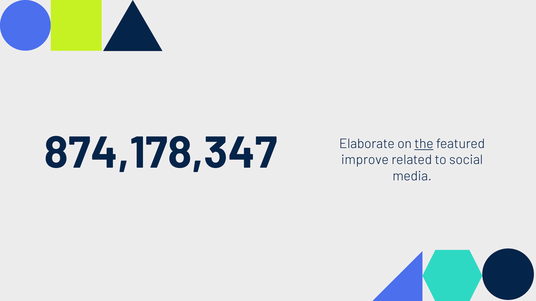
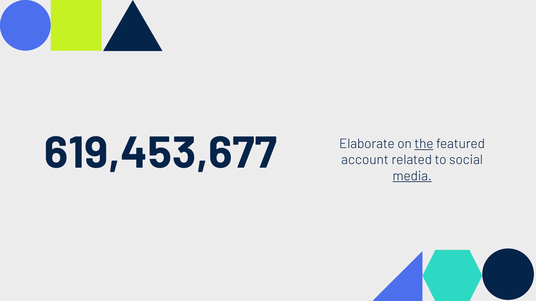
874,178,347: 874,178,347 -> 619,453,677 (161, 153)
improve: improve -> account (365, 160)
media underline: none -> present (412, 176)
